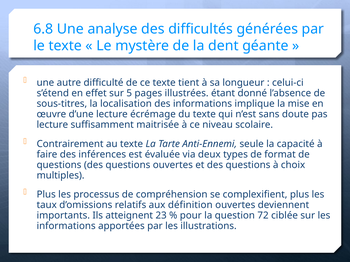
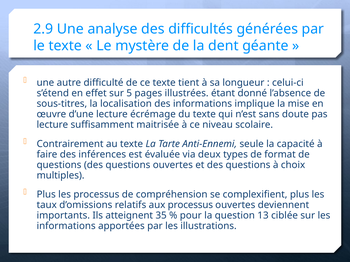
6.8: 6.8 -> 2.9 (43, 29)
aux définition: définition -> processus (190, 205)
23: 23 -> 35 (161, 216)
72: 72 -> 13 (263, 216)
